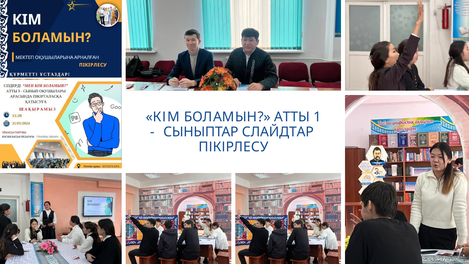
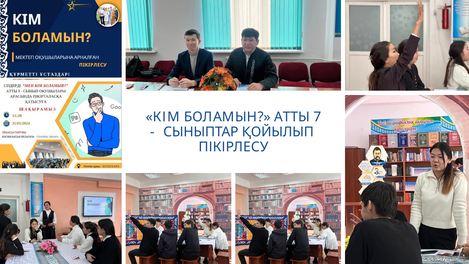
1: 1 -> 7 (317, 117)
СЛАЙДТАР: СЛАЙДТАР -> ҚОЙЫЛЫП (278, 132)
